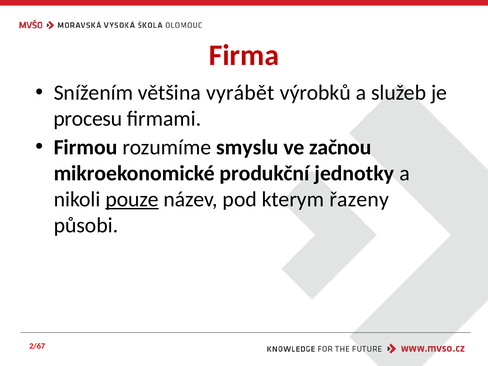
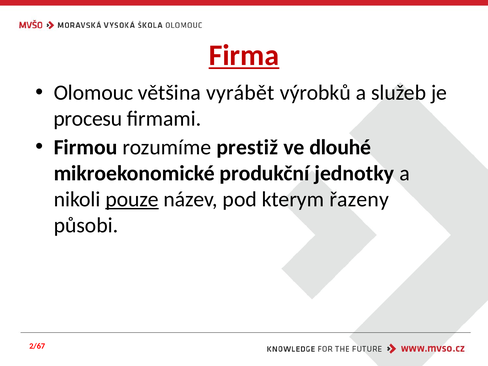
Firma underline: none -> present (244, 55)
Snížením: Snížením -> Olomouc (93, 93)
smyslu: smyslu -> prestiž (247, 147)
začnou: začnou -> dlouhé (340, 147)
